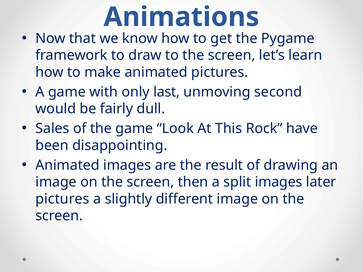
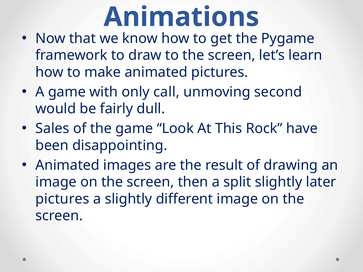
last: last -> call (166, 92)
split images: images -> slightly (279, 182)
